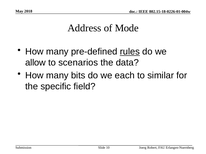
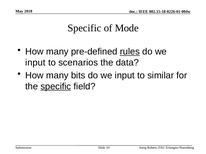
Address: Address -> Specific (84, 28)
allow: allow -> input (35, 63)
bits do we each: each -> input (125, 76)
specific underline: none -> present (56, 87)
